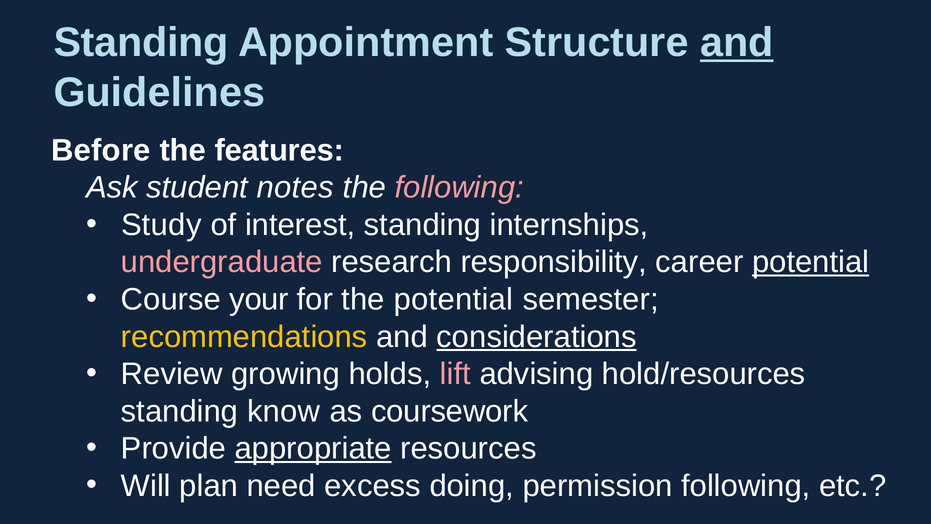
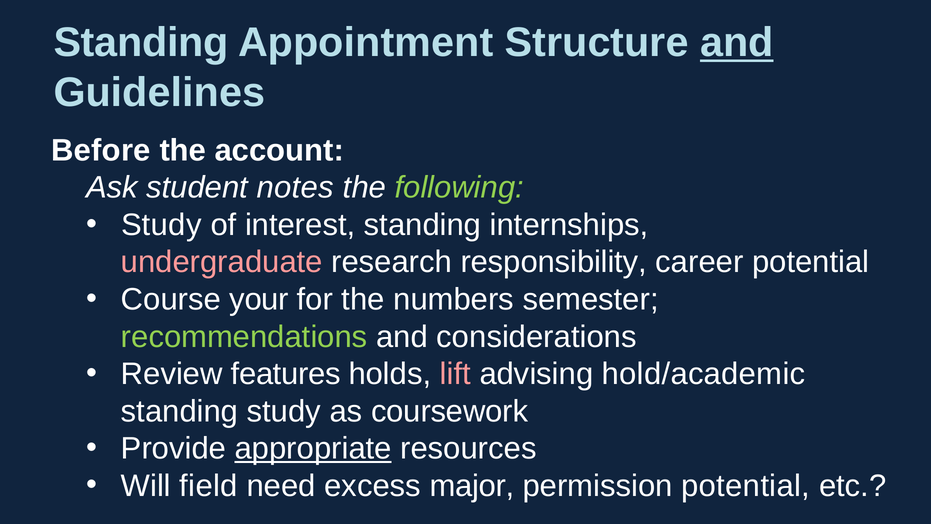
features: features -> account (279, 150)
following colour: pink -> light green (459, 188)
potential underline: present -> none (811, 262)
the potential: potential -> numbers (454, 299)
recommendations colour: yellow -> light green (244, 337)
considerations underline: present -> none (537, 337)
growing: growing -> features (286, 374)
hold/resources: hold/resources -> hold/academic (704, 374)
standing know: know -> study (284, 411)
plan: plan -> field (209, 486)
doing: doing -> major (472, 486)
permission following: following -> potential (746, 486)
